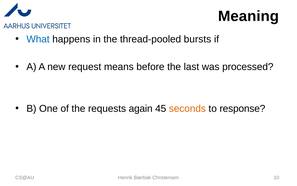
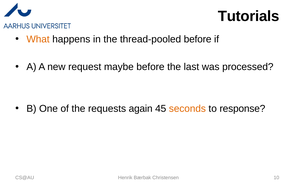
Meaning: Meaning -> Tutorials (249, 16)
What colour: blue -> orange (38, 39)
thread-pooled bursts: bursts -> before (198, 39)
means: means -> maybe (119, 67)
